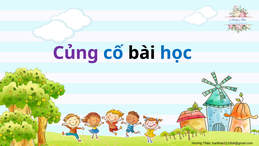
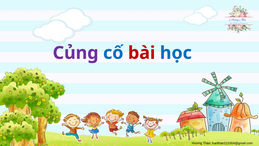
bài colour: black -> red (142, 53)
